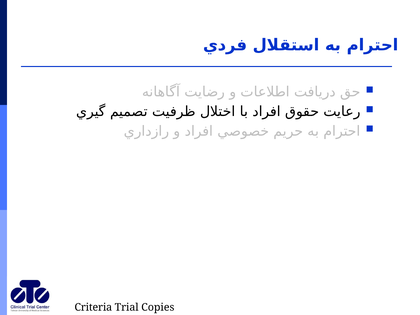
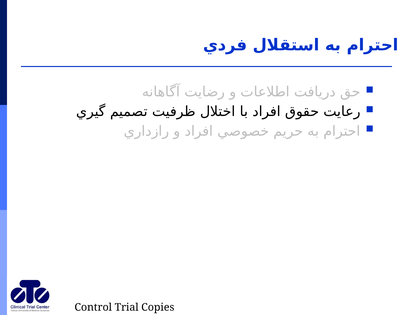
Criteria: Criteria -> Control (93, 307)
